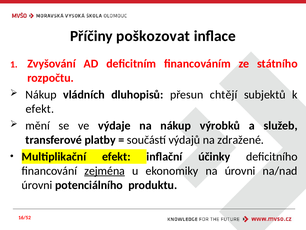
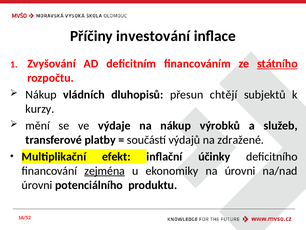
poškozovat: poškozovat -> investování (153, 36)
státního underline: none -> present (277, 64)
efekt: efekt -> kurzy (40, 109)
